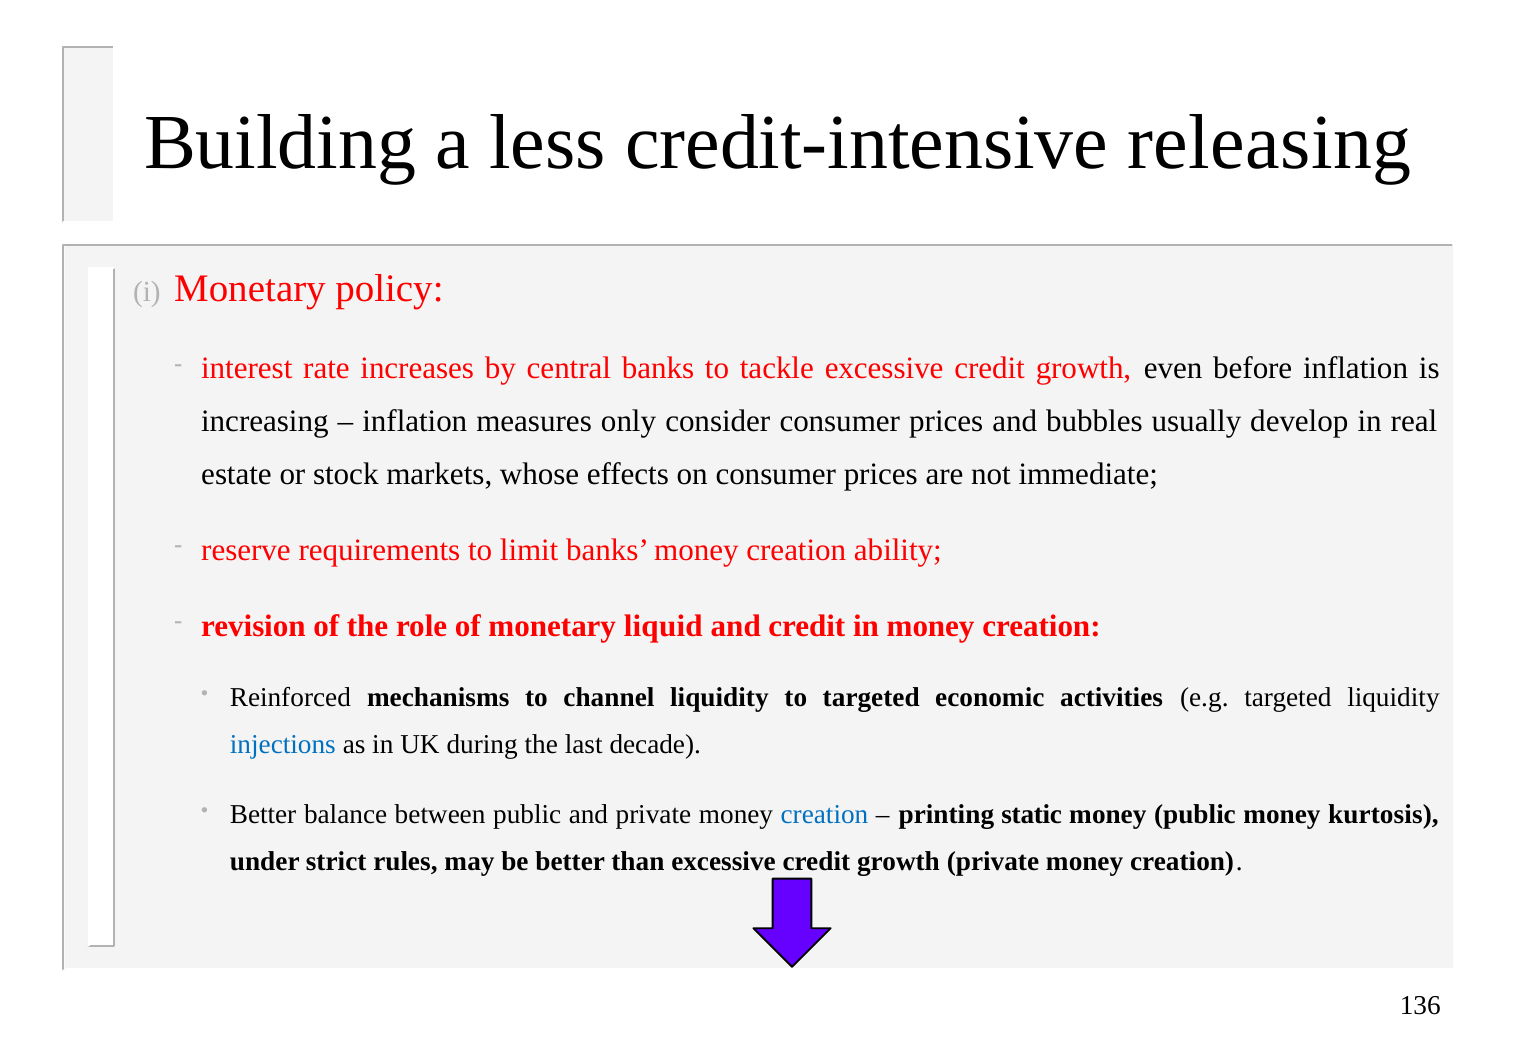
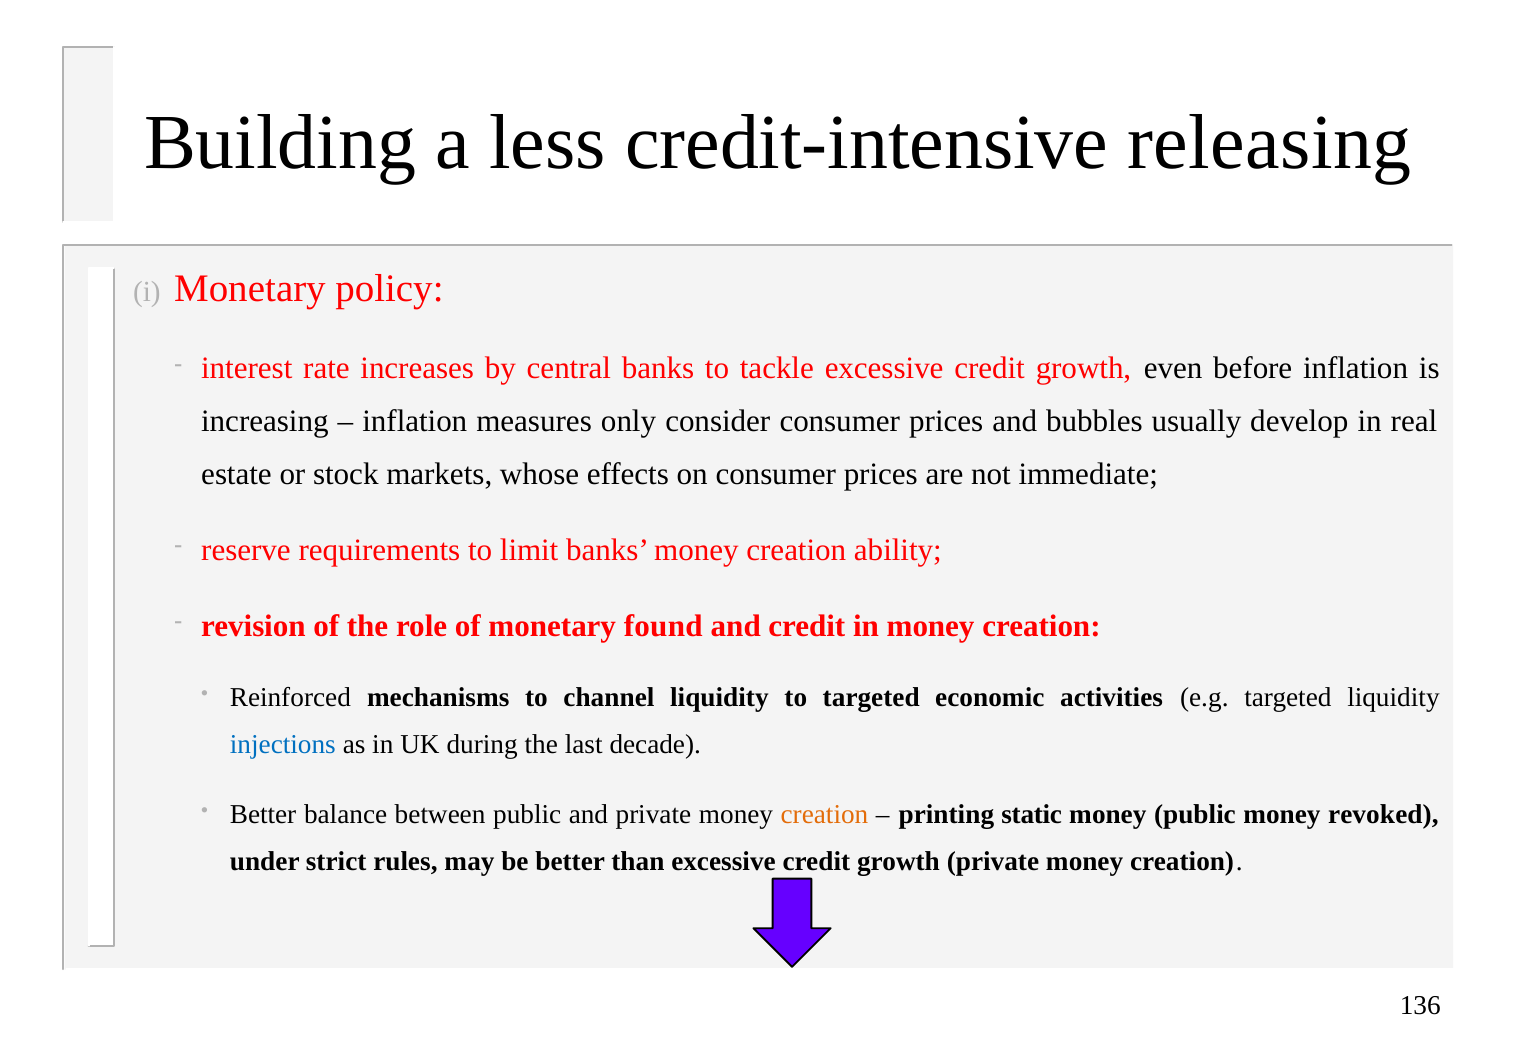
liquid: liquid -> found (663, 626)
creation colour: blue -> orange (825, 815)
kurtosis: kurtosis -> revoked (1383, 815)
